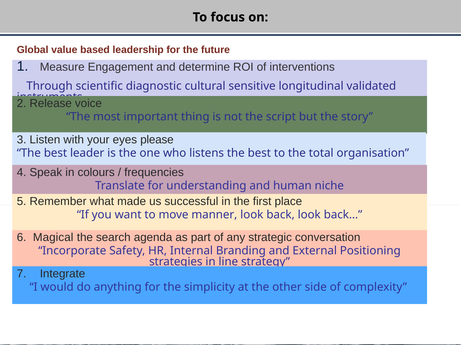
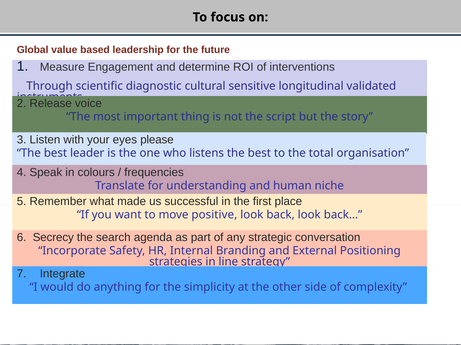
manner: manner -> positive (214, 215)
Magical: Magical -> Secrecy (53, 238)
